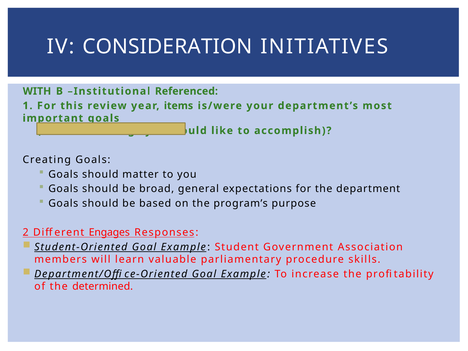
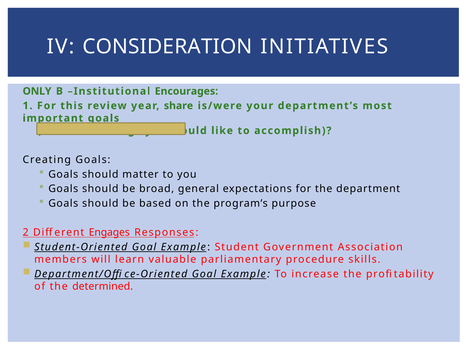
WITH: WITH -> ONLY (37, 91)
Referenced: Referenced -> Encourages (186, 91)
items: items -> share (178, 106)
